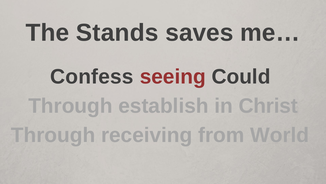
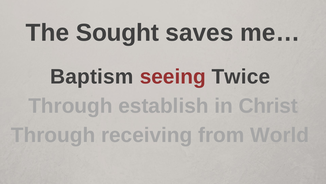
Stands: Stands -> Sought (117, 33)
Confess: Confess -> Baptism (92, 76)
Could: Could -> Twice (241, 76)
